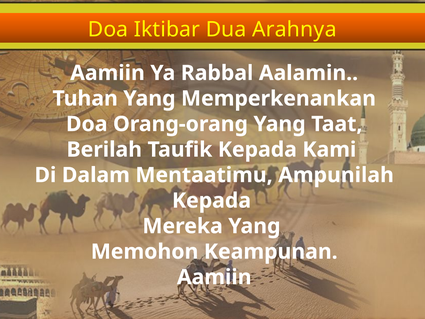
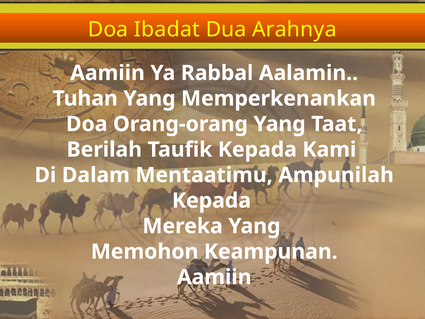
Iktibar: Iktibar -> Ibadat (167, 29)
